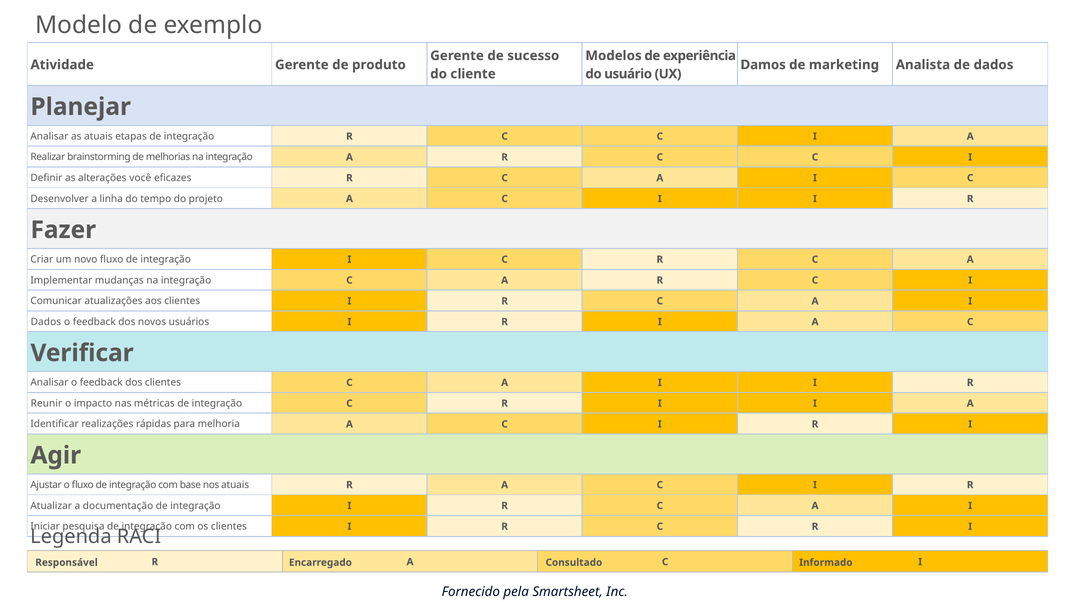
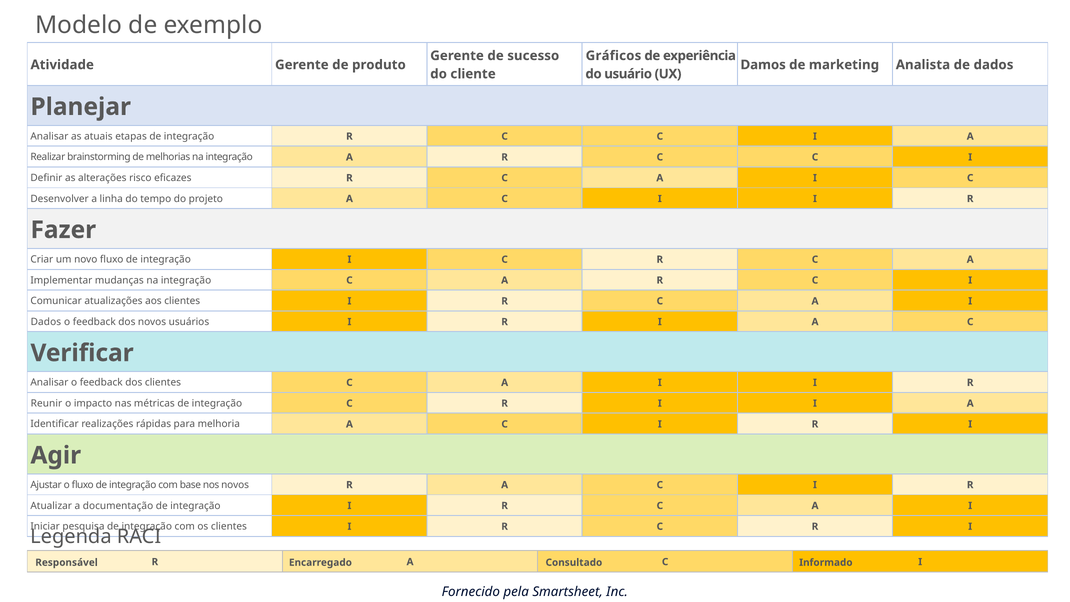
Modelos: Modelos -> Gráficos (613, 56)
você: você -> risco (140, 178)
nos atuais: atuais -> novos (235, 485)
